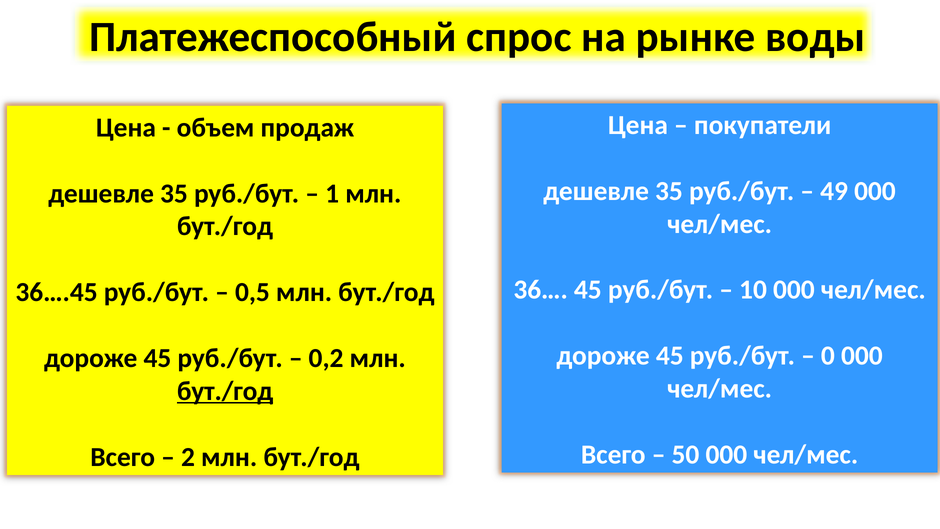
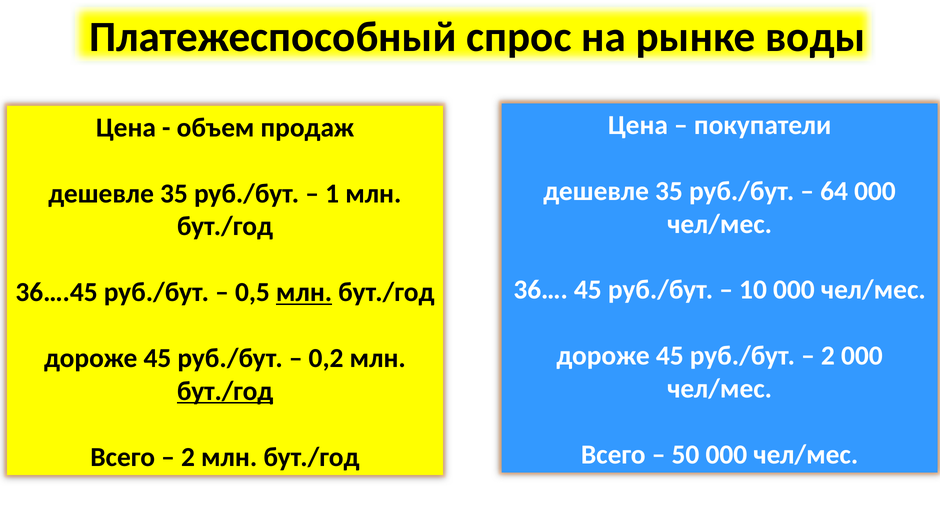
49: 49 -> 64 (834, 191)
млн underline: none -> present (304, 292)
0: 0 -> 2 (828, 356)
